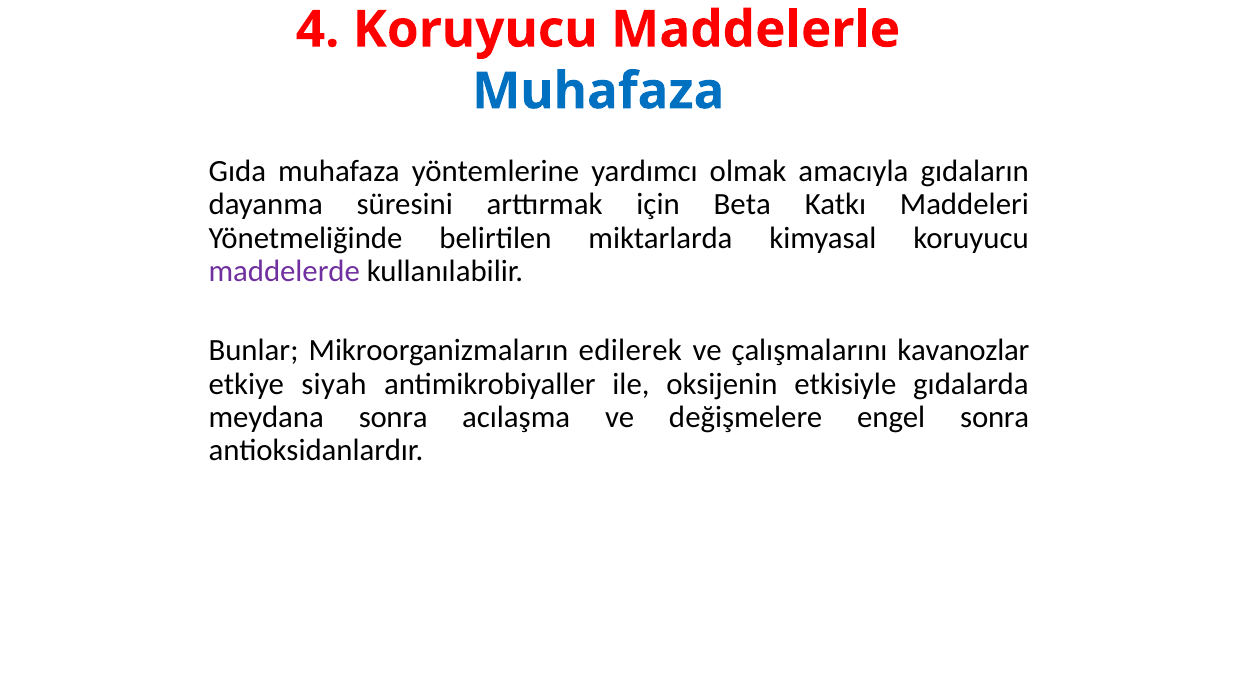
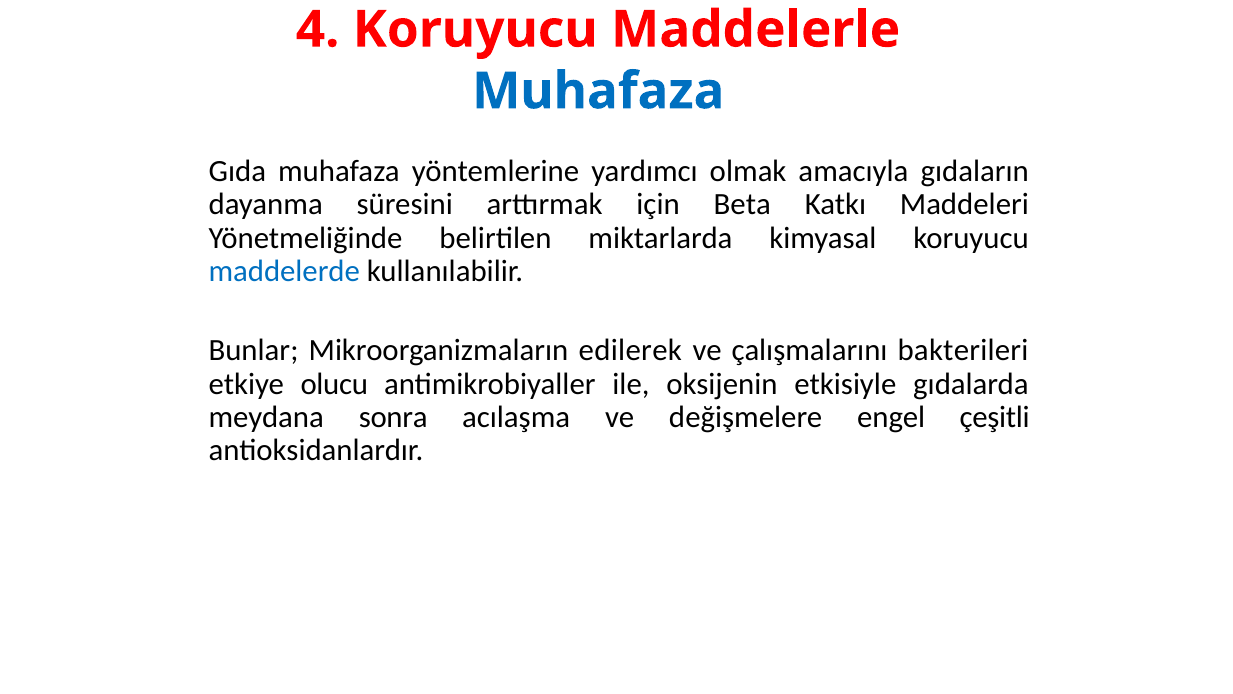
maddelerde colour: purple -> blue (284, 271)
kavanozlar: kavanozlar -> bakterileri (963, 350)
siyah: siyah -> olucu (334, 384)
engel sonra: sonra -> çeşitli (995, 417)
